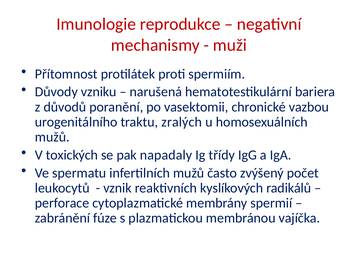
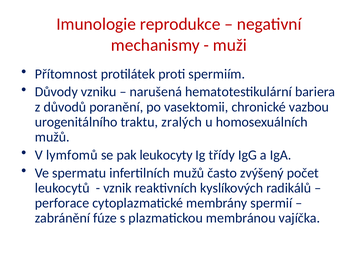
toxických: toxických -> lymfomů (72, 155)
napadaly: napadaly -> leukocyty (166, 155)
